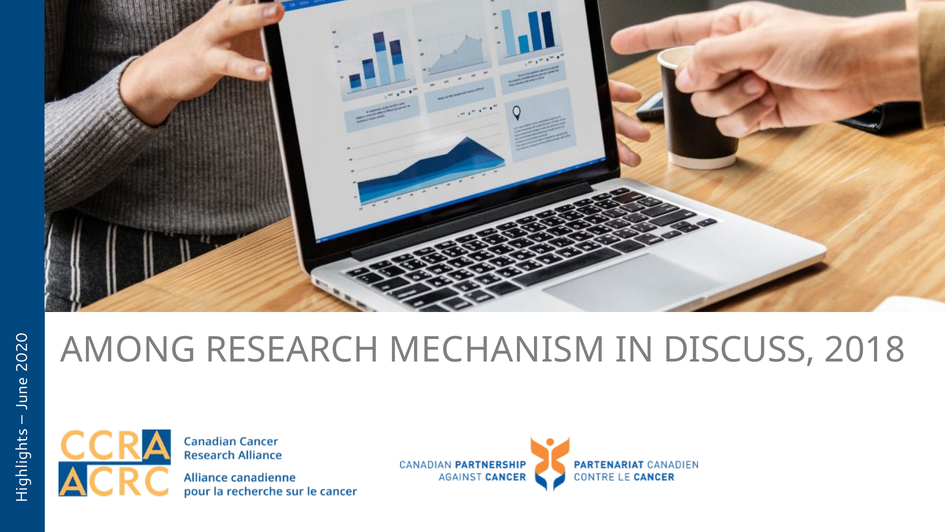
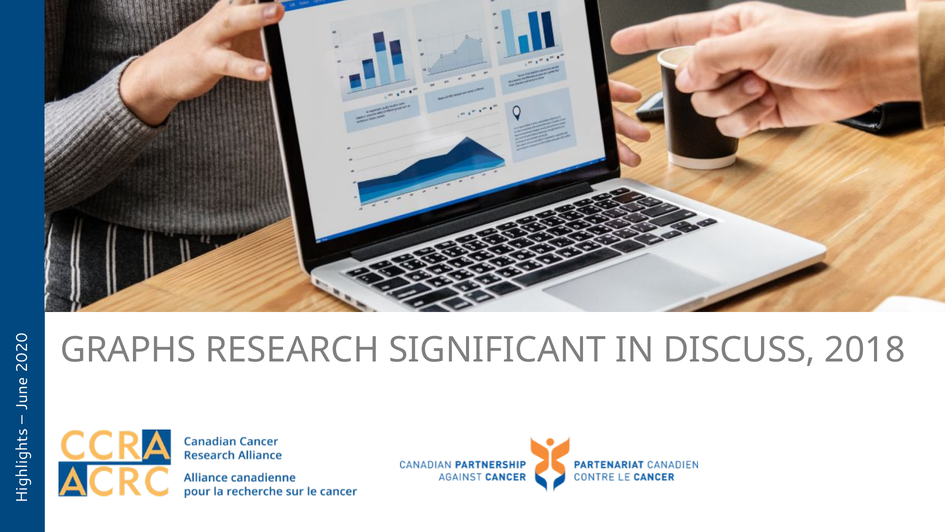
AMONG: AMONG -> GRAPHS (128, 350)
MECHANISM: MECHANISM -> SIGNIFICANT (497, 350)
